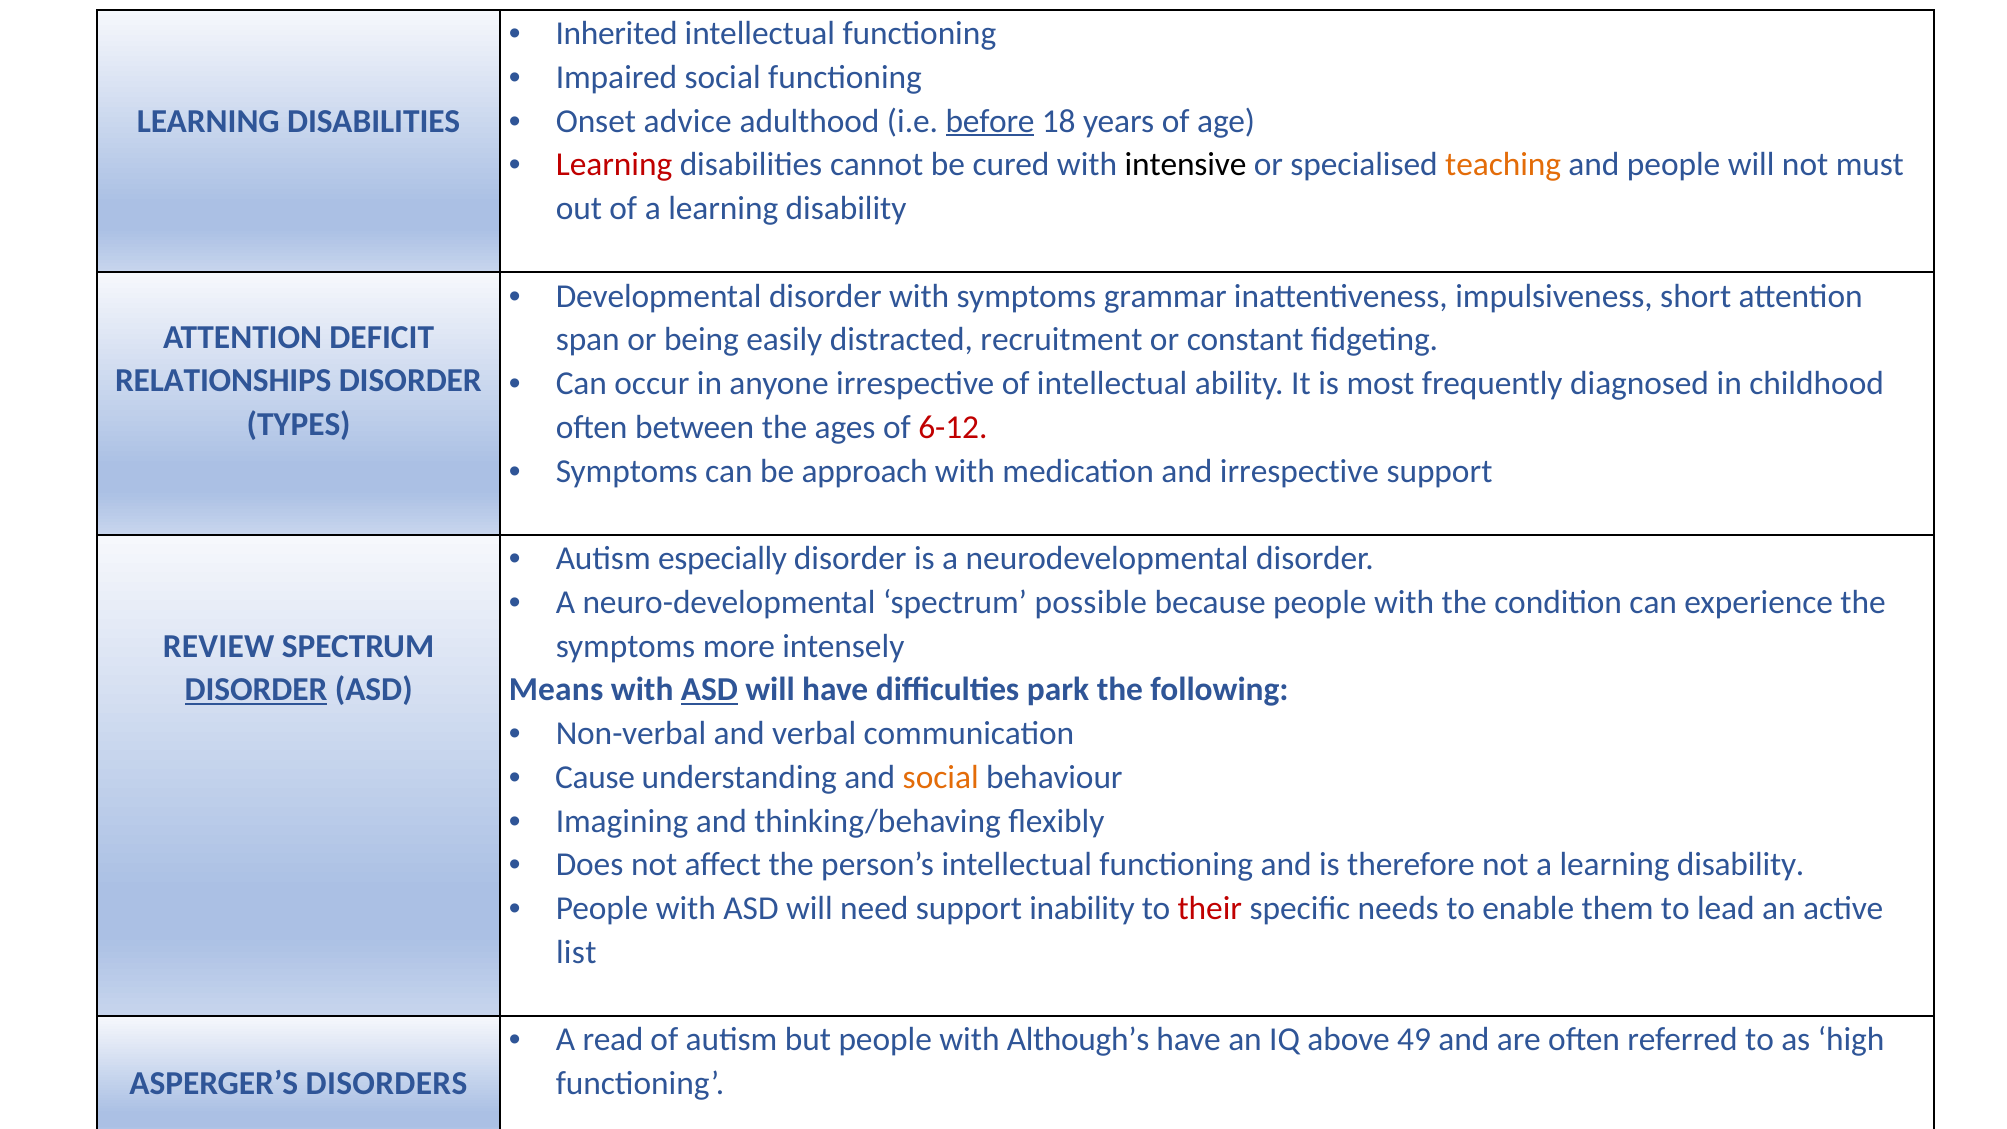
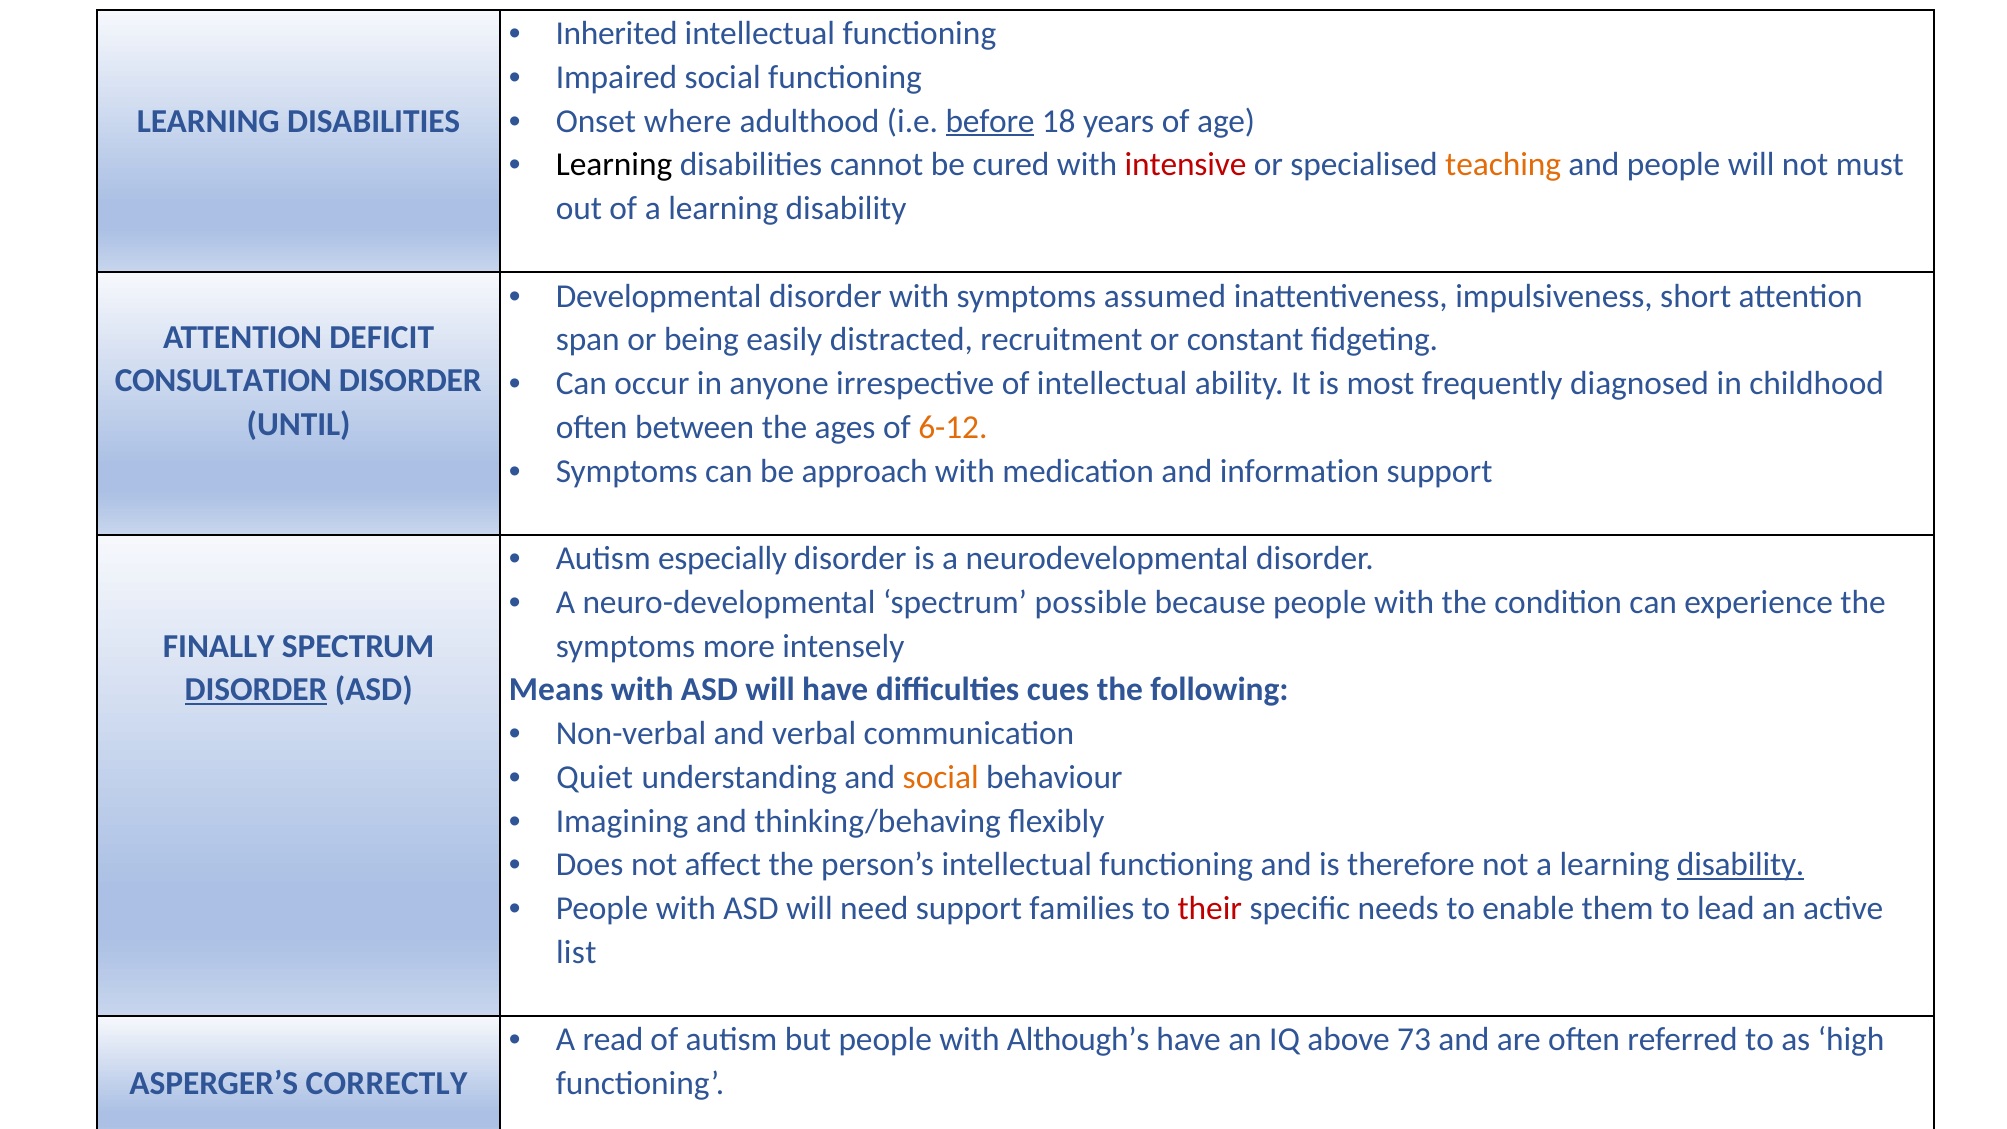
advice: advice -> where (688, 121)
Learning colour: red -> black (614, 165)
intensive colour: black -> red (1186, 165)
grammar: grammar -> assumed (1165, 296)
RELATIONSHIPS: RELATIONSHIPS -> CONSULTATION (223, 381)
TYPES: TYPES -> UNTIL (299, 424)
6-12 colour: red -> orange (953, 427)
and irrespective: irrespective -> information (1300, 471)
REVIEW: REVIEW -> FINALLY (219, 646)
ASD underline: present -> none (709, 690)
park: park -> cues (1058, 690)
Cause: Cause -> Quiet (595, 777)
disability underline: none -> present (1741, 865)
inability: inability -> families (1082, 908)
49: 49 -> 73 (1414, 1040)
DISORDERS: DISORDERS -> CORRECTLY (387, 1083)
